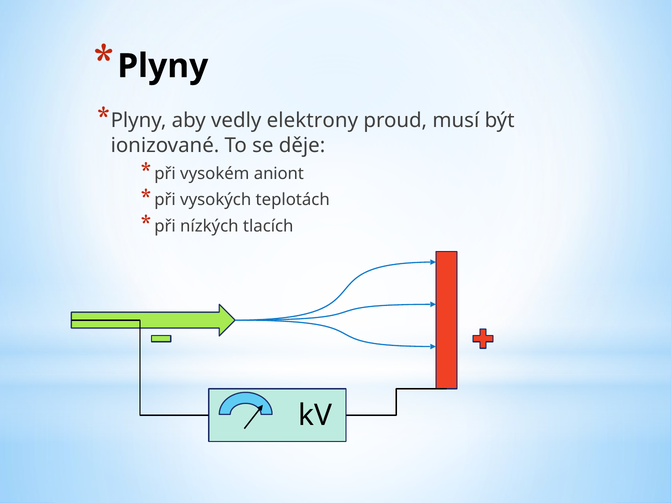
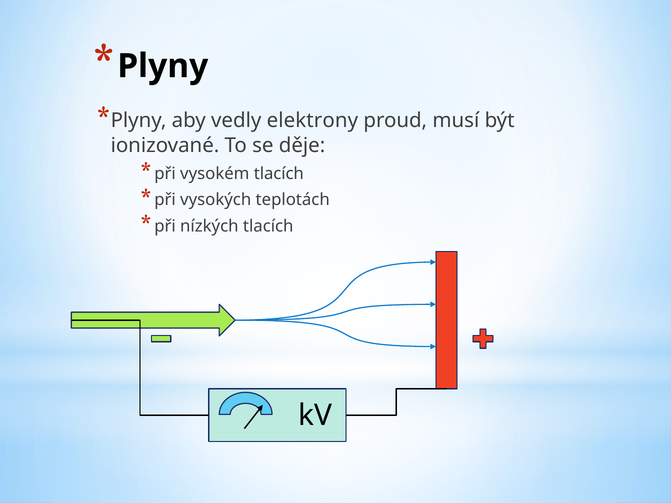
vysokém aniont: aniont -> tlacích (279, 174)
